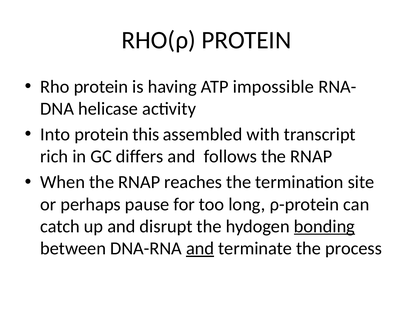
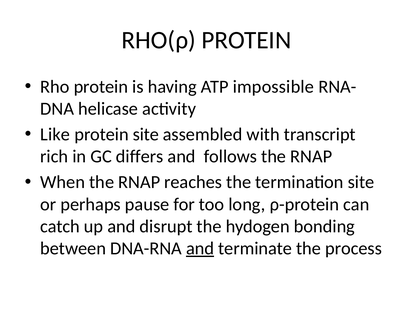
Into: Into -> Like (55, 134)
protein this: this -> site (146, 134)
bonding underline: present -> none (324, 226)
